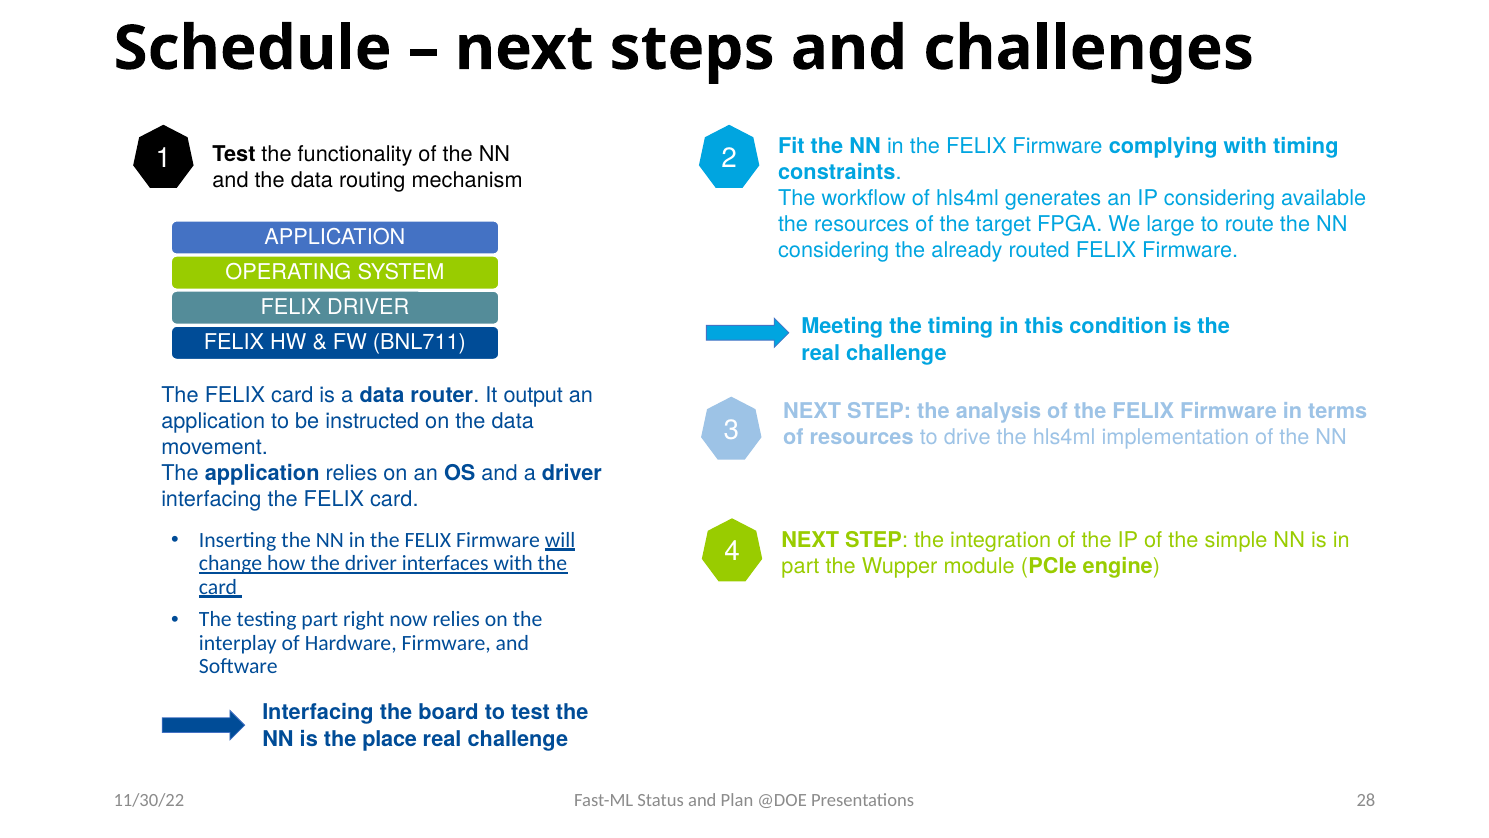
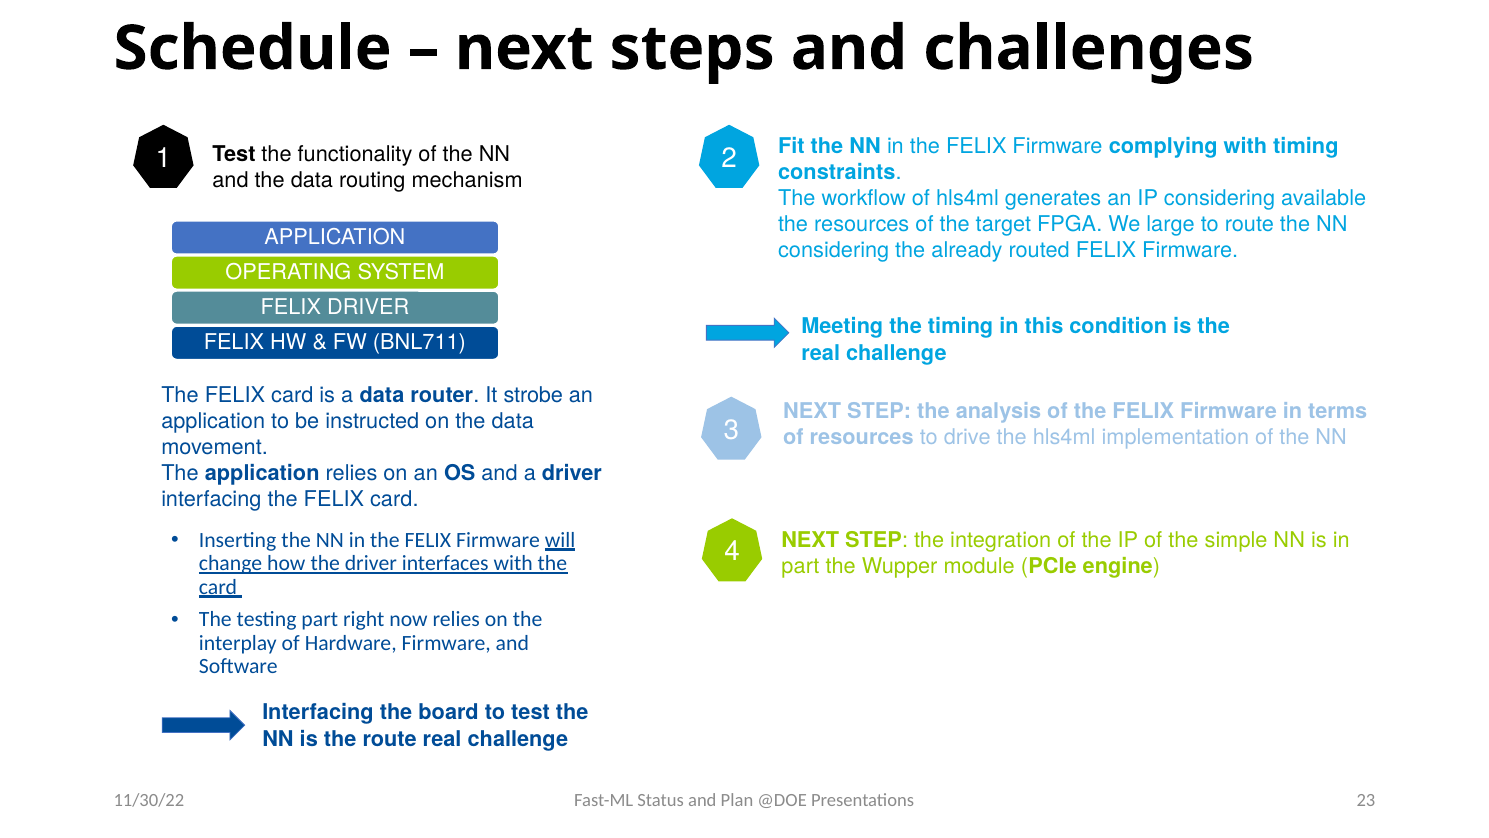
output: output -> strobe (533, 395)
the place: place -> route (390, 738)
28: 28 -> 23 (1366, 800)
